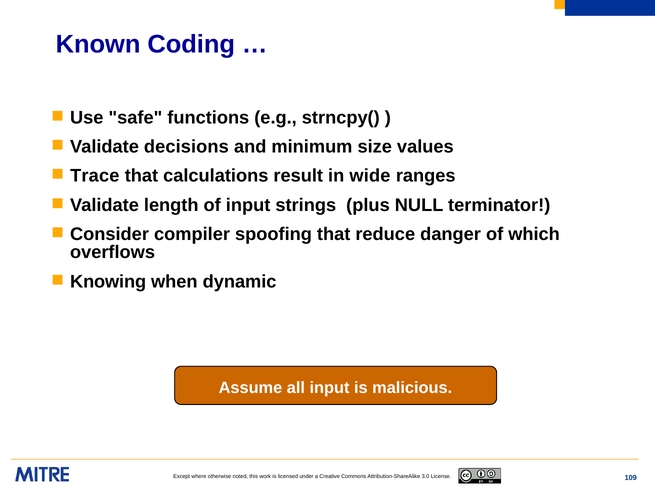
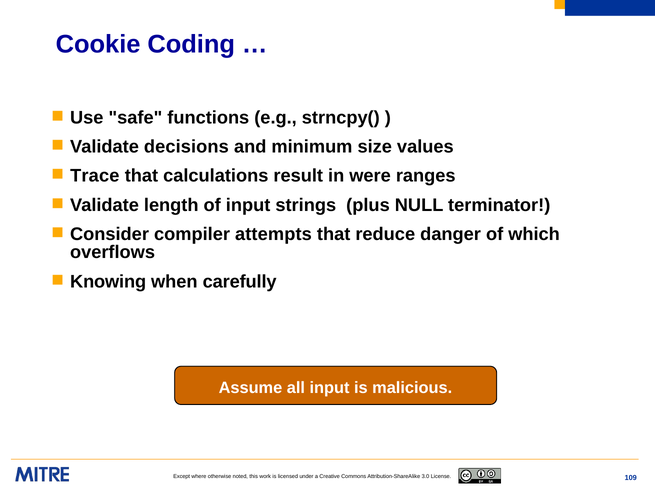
Known: Known -> Cookie (98, 44)
wide: wide -> were (370, 176)
spoofing: spoofing -> attempts (273, 234)
dynamic: dynamic -> carefully (240, 281)
